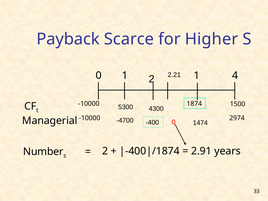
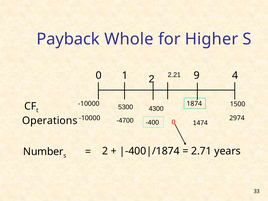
Scarce: Scarce -> Whole (129, 39)
1 1: 1 -> 9 (197, 76)
Managerial: Managerial -> Operations (50, 121)
2.91: 2.91 -> 2.71 (201, 151)
